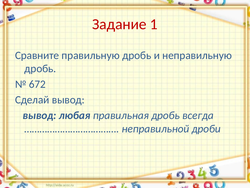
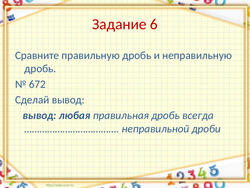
1: 1 -> 6 (154, 24)
